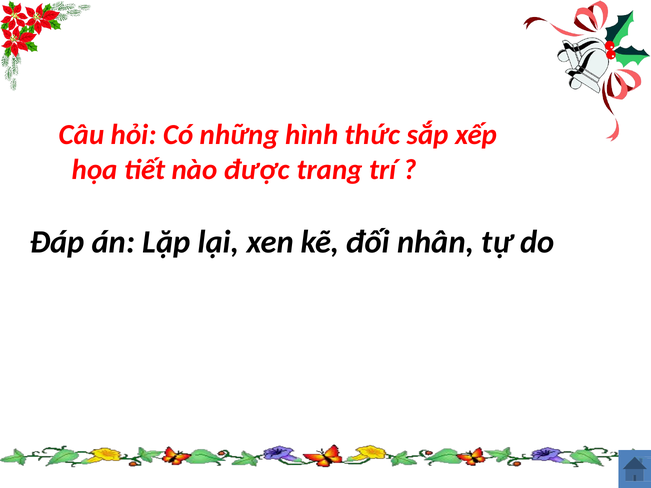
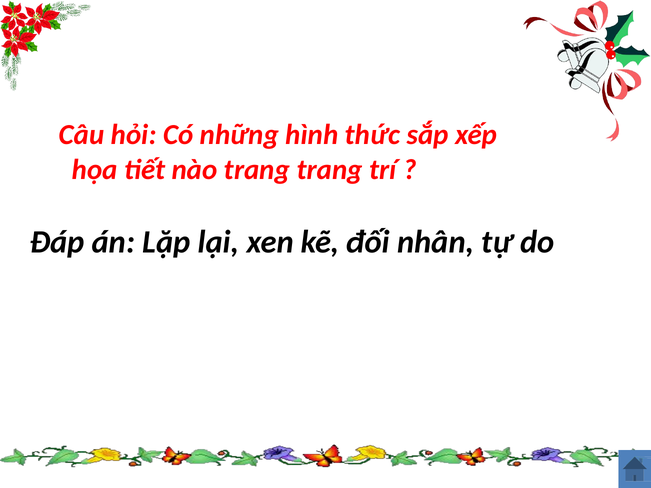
nào được: được -> trang (257, 170)
